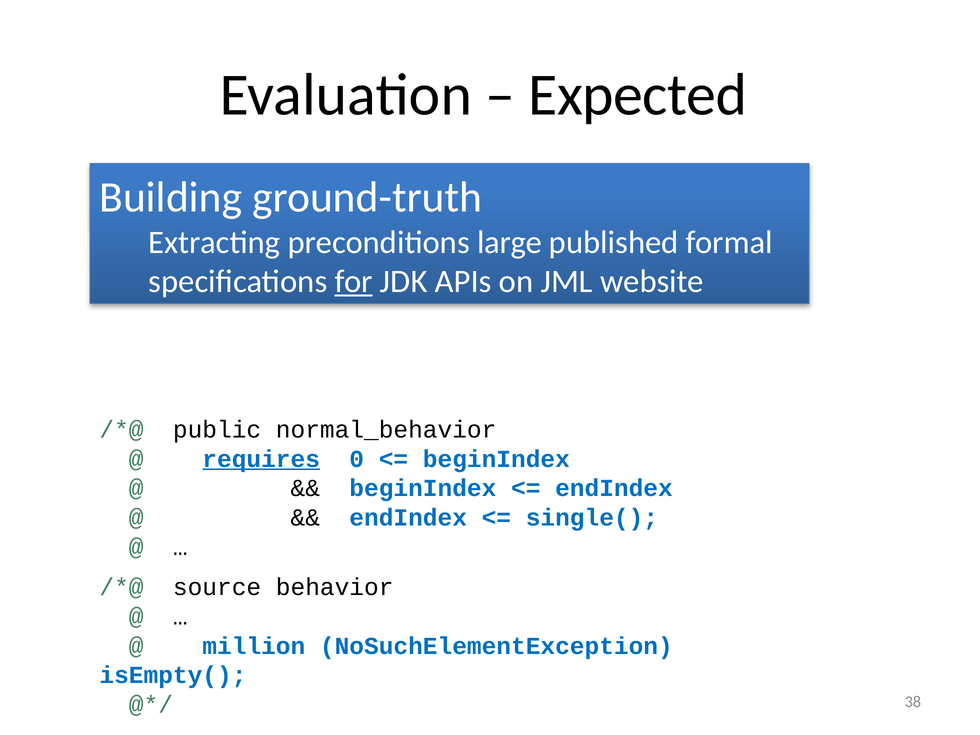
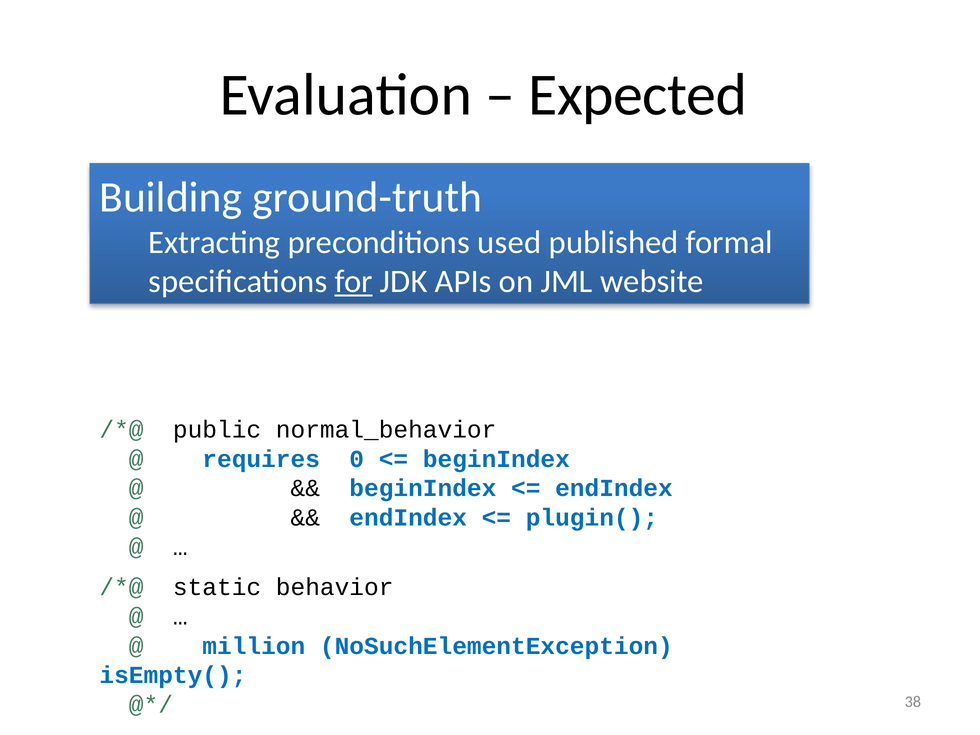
large: large -> used (509, 242)
requires underline: present -> none (261, 459)
single(: single( -> plugin( (592, 518)
source: source -> static (217, 587)
